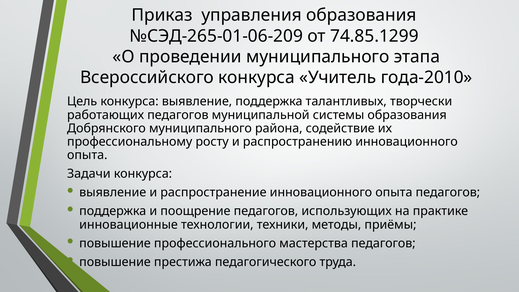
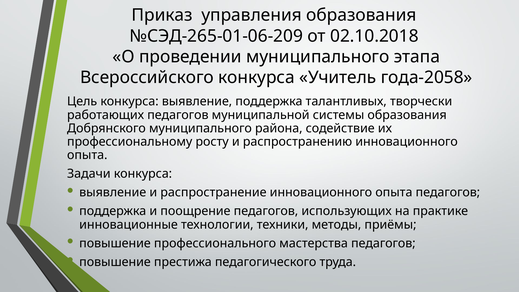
74.85.1299: 74.85.1299 -> 02.10.2018 (374, 36)
года-2010: года-2010 -> года-2058 (427, 78)
